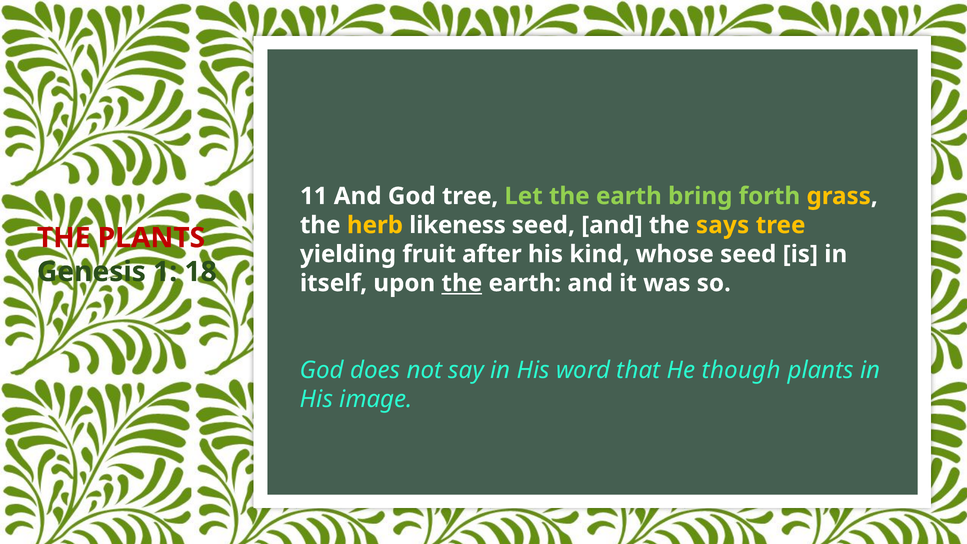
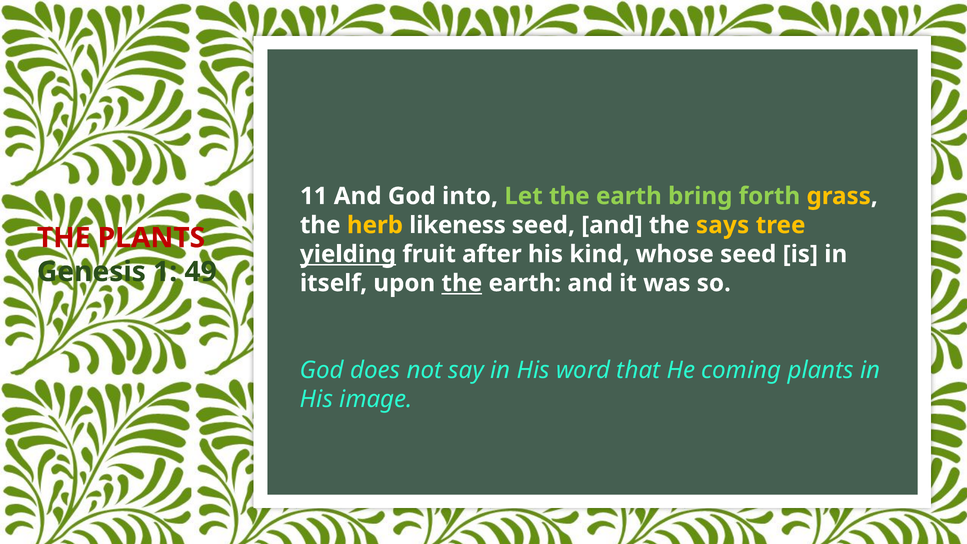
God tree: tree -> into (470, 196)
yielding underline: none -> present (348, 254)
18: 18 -> 49 (201, 272)
though: though -> coming (741, 370)
